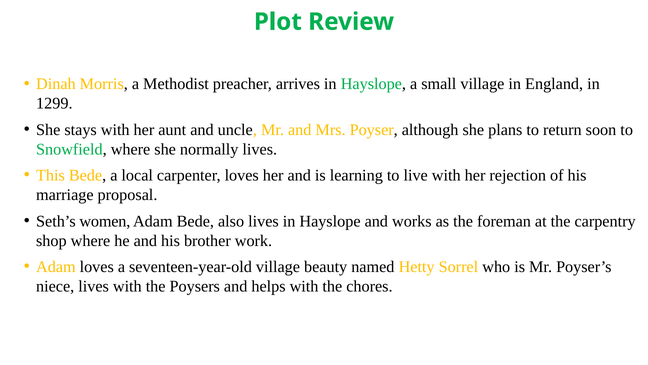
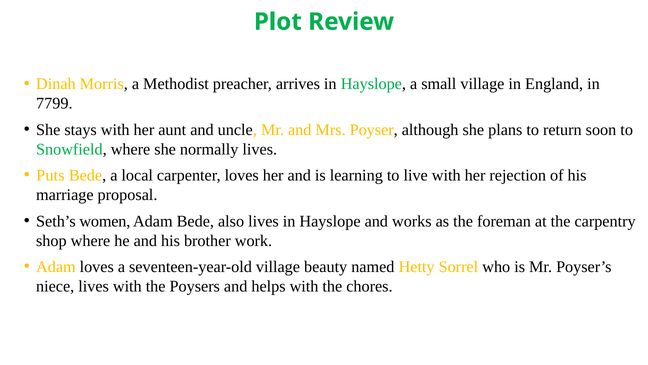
1299: 1299 -> 7799 (54, 103)
This: This -> Puts (50, 175)
